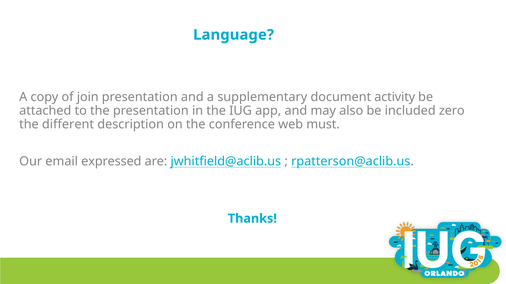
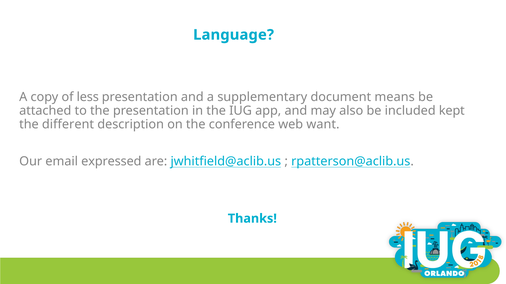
join: join -> less (88, 97)
activity: activity -> means (395, 97)
zero: zero -> kept (452, 111)
must: must -> want (323, 125)
